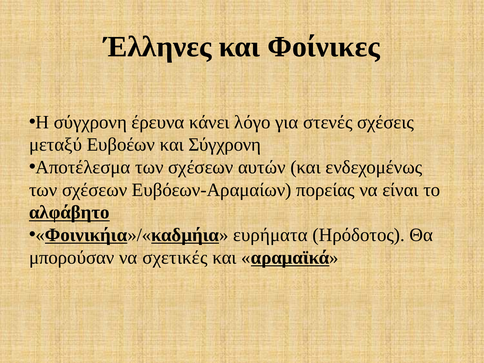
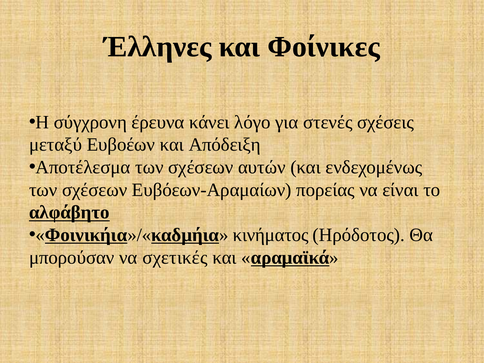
και Σύγχρονη: Σύγχρονη -> Απόδειξη (225, 145)
ευρήματα: ευρήματα -> κινήματος (271, 235)
